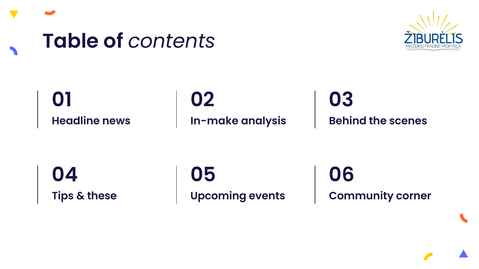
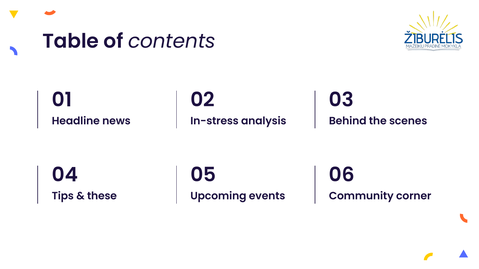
In-make: In-make -> In-stress (214, 121)
